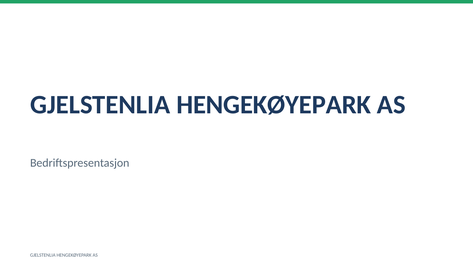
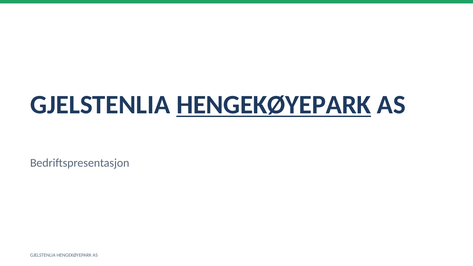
HENGEKØYEPARK underline: none -> present (274, 105)
